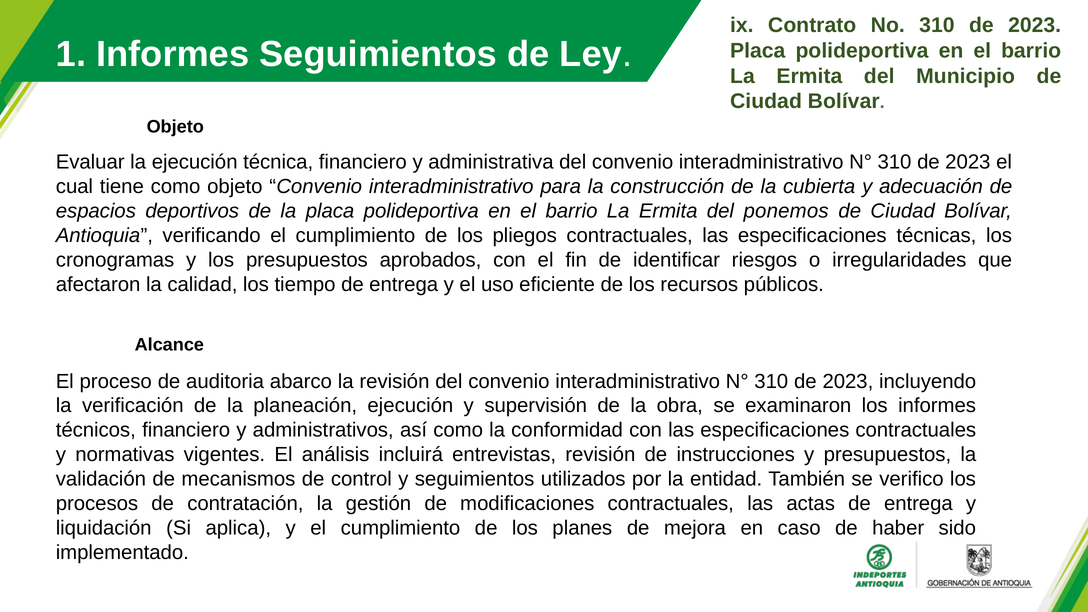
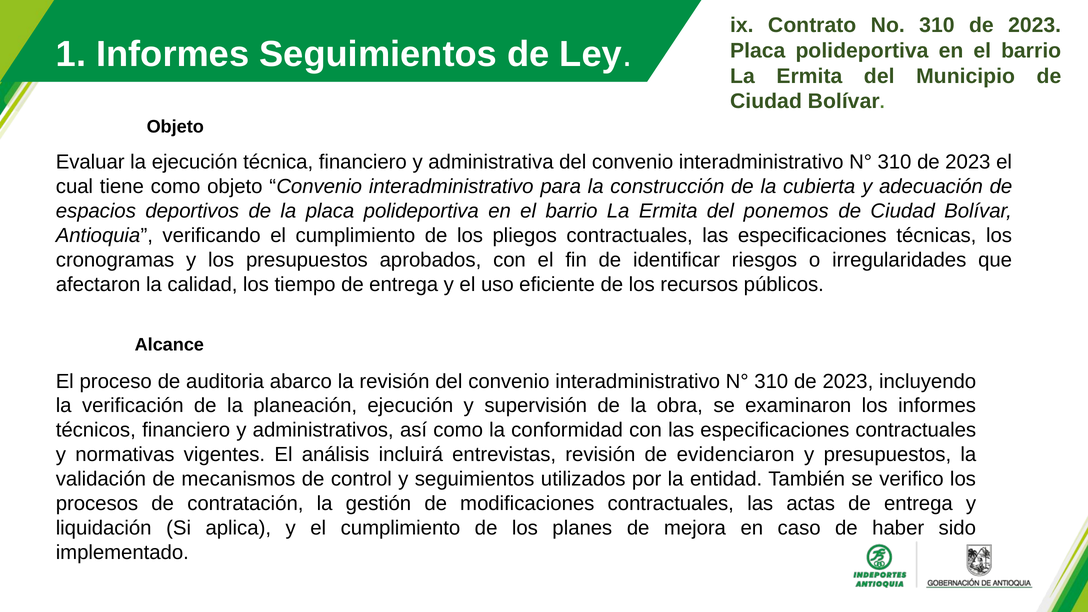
instrucciones: instrucciones -> evidenciaron (736, 455)
